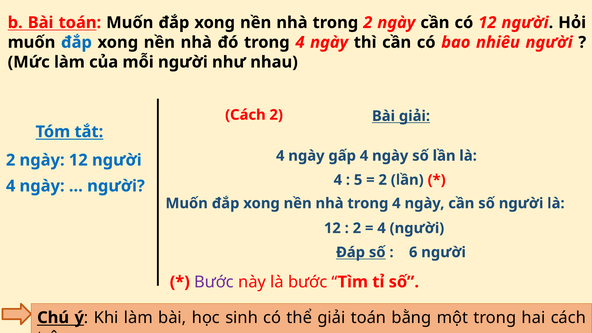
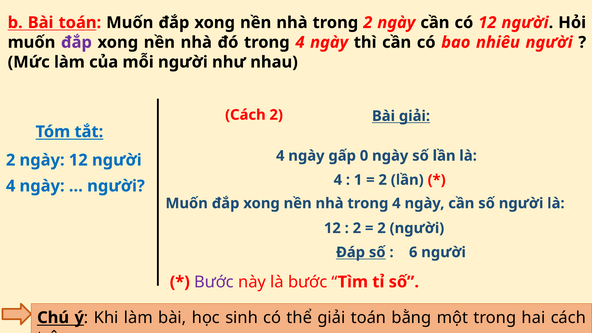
đắp colour: blue -> purple (76, 42)
gấp 4: 4 -> 0 (364, 156)
5: 5 -> 1 (358, 180)
4: 4 -> 2 (382, 228)
